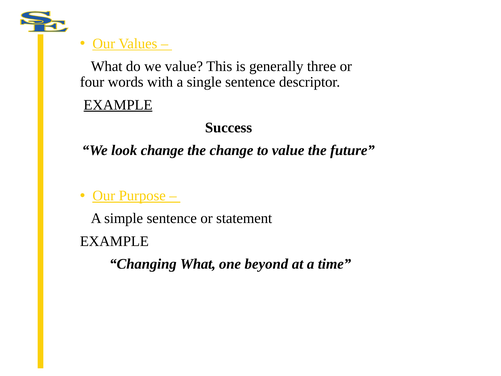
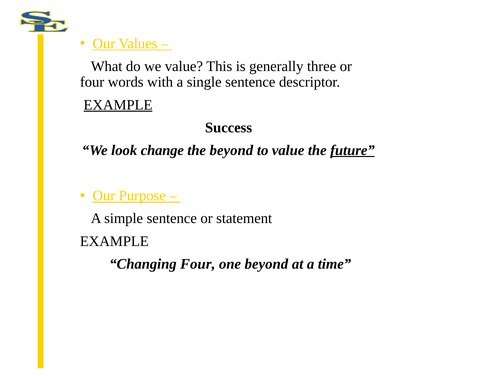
the change: change -> beyond (231, 150)
future underline: none -> present (352, 150)
Changing What: What -> Four (198, 264)
